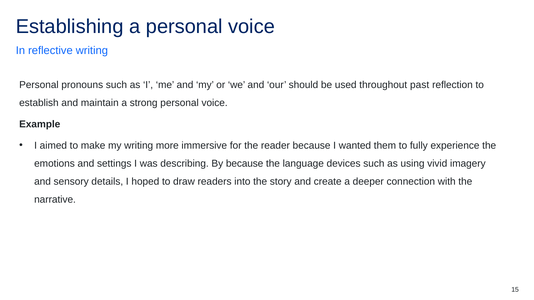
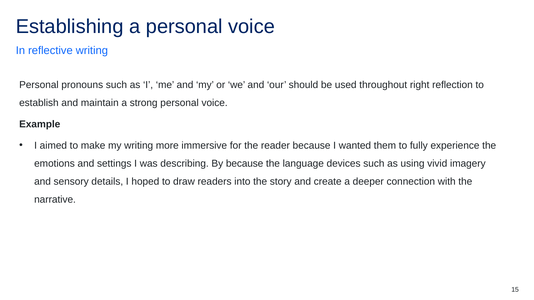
past: past -> right (420, 85)
